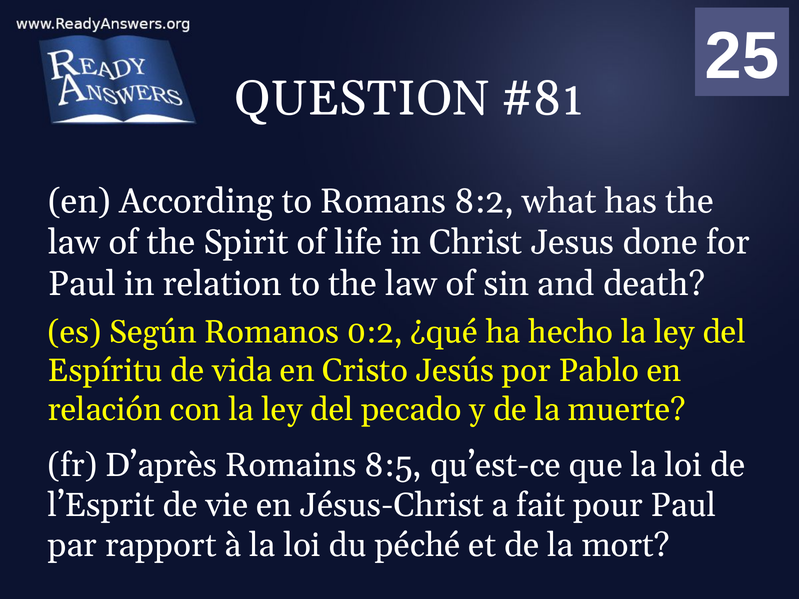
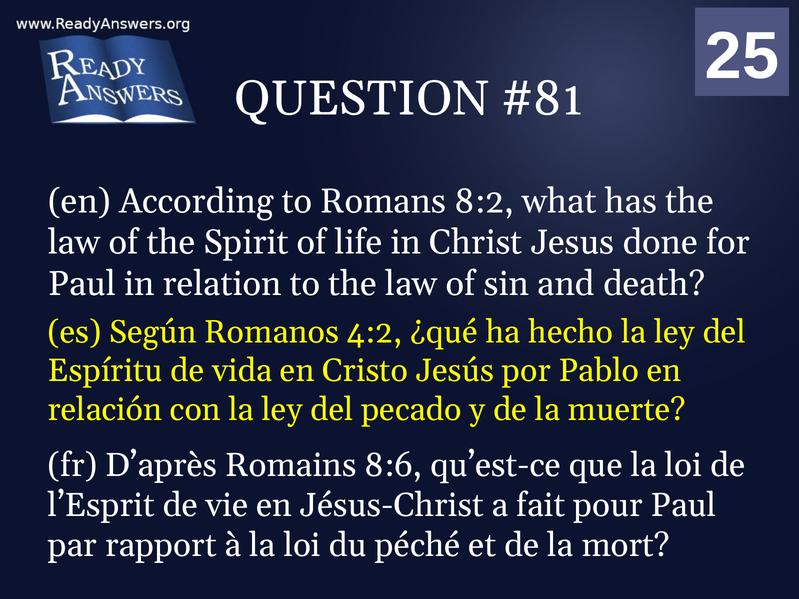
0:2: 0:2 -> 4:2 (375, 332)
8:5: 8:5 -> 8:6 (393, 466)
